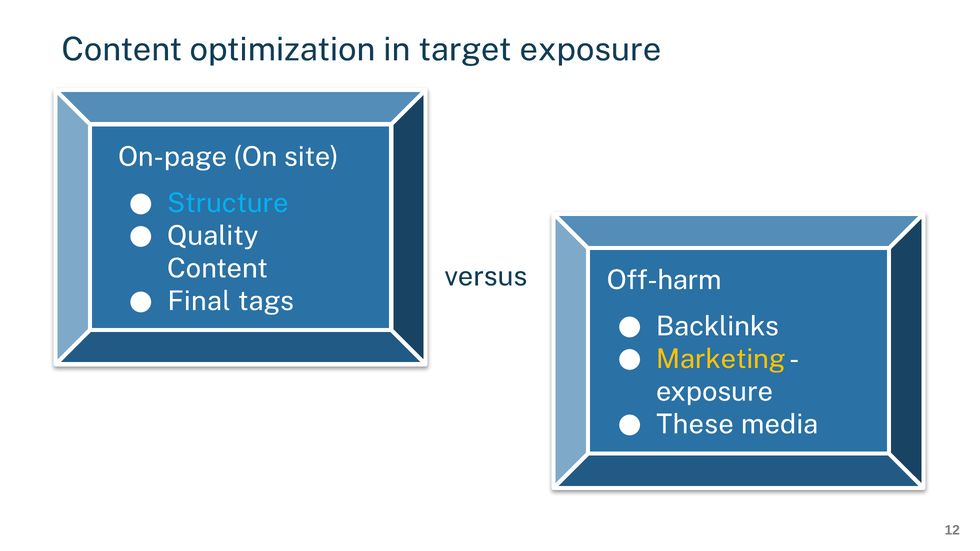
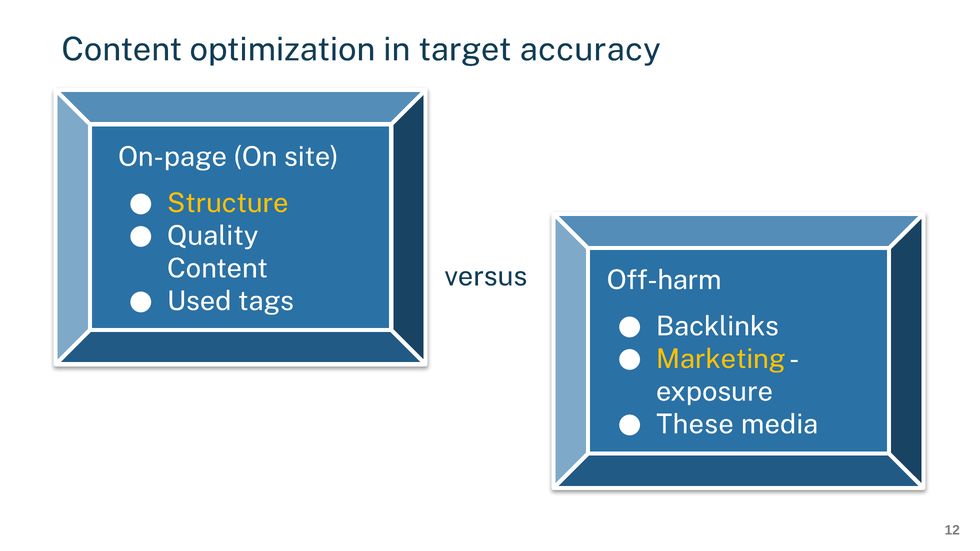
target exposure: exposure -> accuracy (590, 50)
Structure colour: light blue -> yellow (228, 203)
Final: Final -> Used (199, 301)
